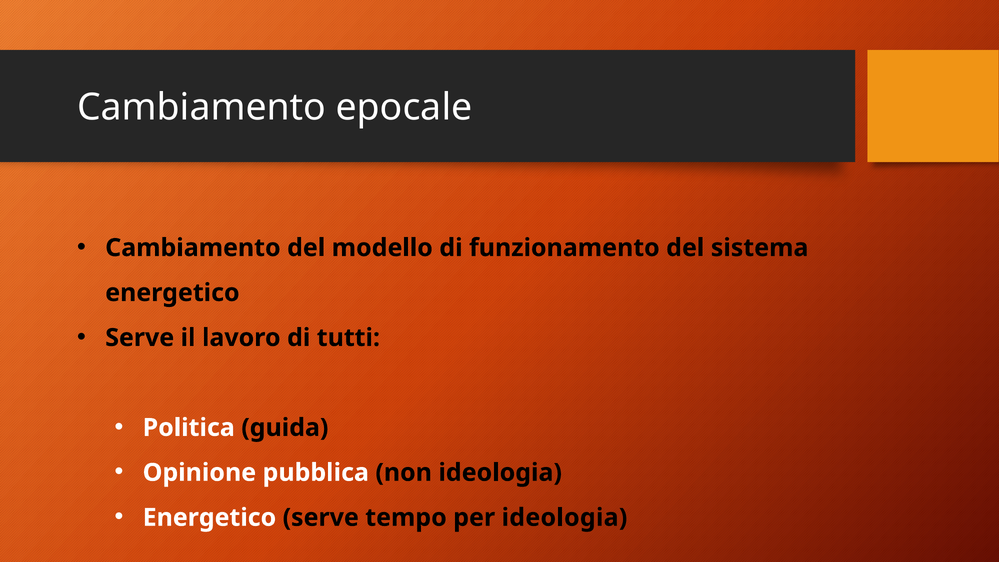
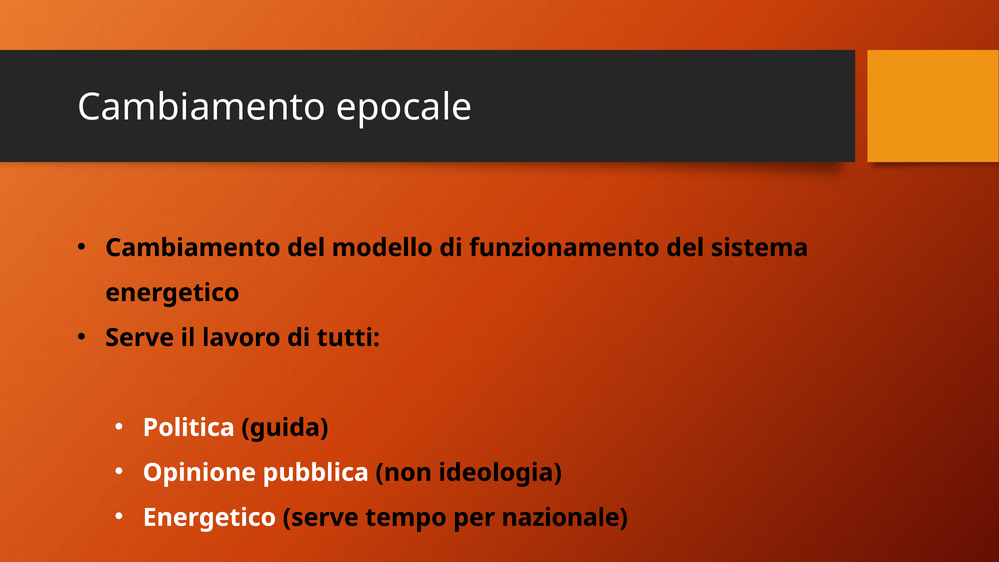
per ideologia: ideologia -> nazionale (565, 518)
